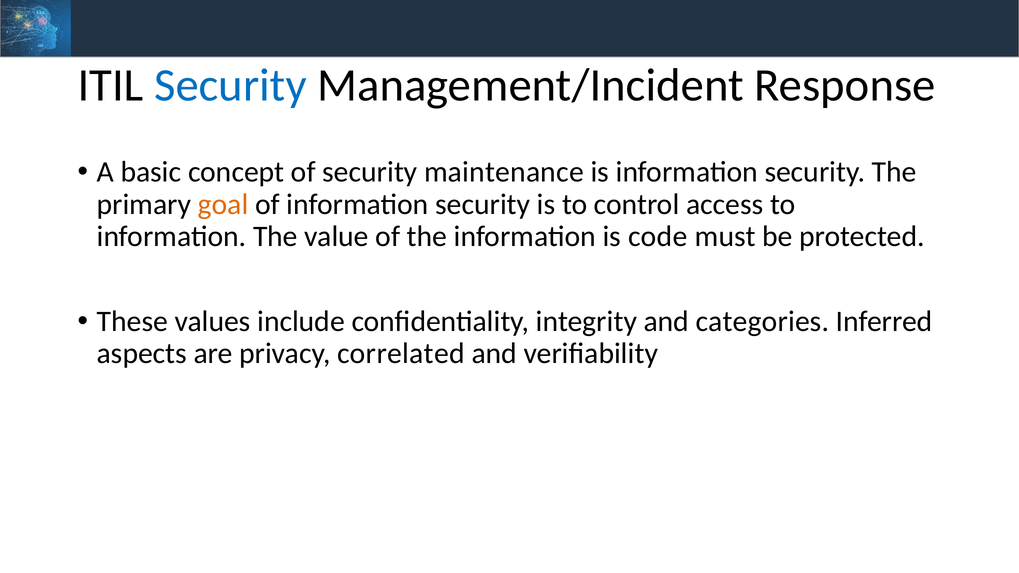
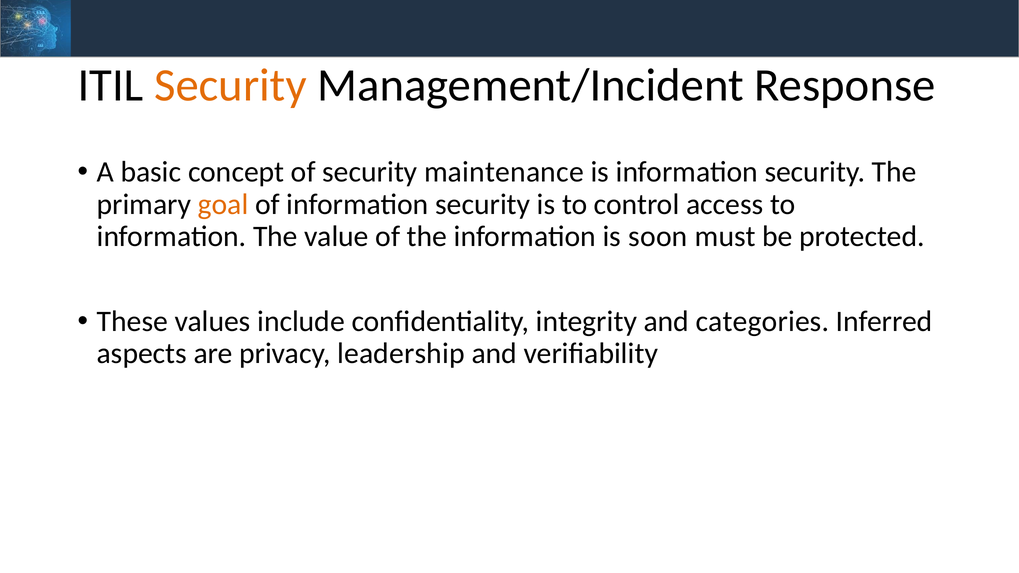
Security colour: blue -> orange (230, 86)
code: code -> soon (658, 236)
correlated: correlated -> leadership (401, 354)
